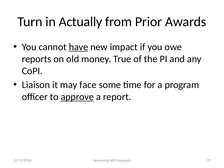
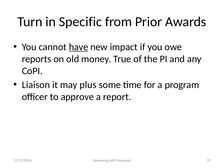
Actually: Actually -> Specific (80, 22)
face: face -> plus (88, 85)
approve underline: present -> none (77, 97)
